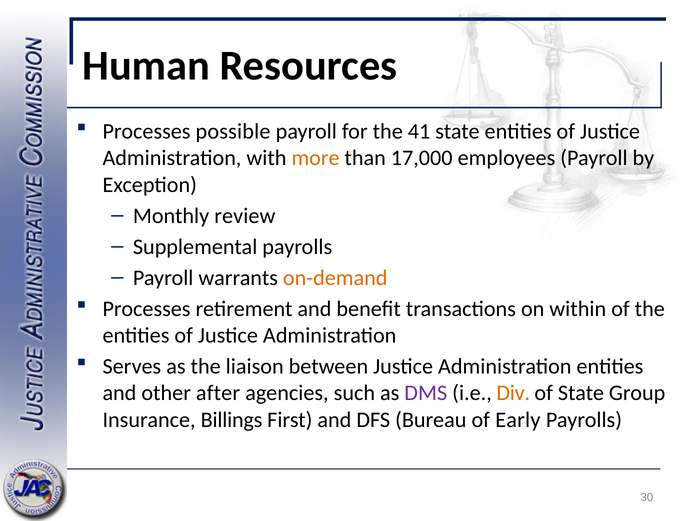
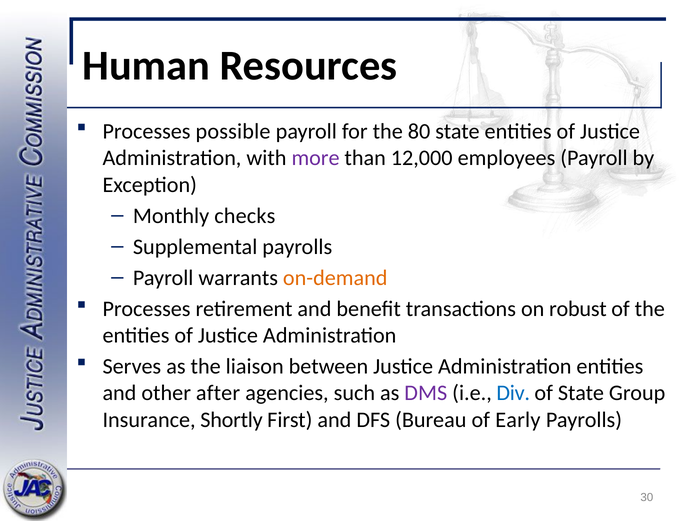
41: 41 -> 80 (419, 132)
more colour: orange -> purple (316, 158)
17,000: 17,000 -> 12,000 (422, 158)
review: review -> checks (245, 216)
within: within -> robust (578, 309)
Div colour: orange -> blue (513, 393)
Billings: Billings -> Shortly (232, 420)
